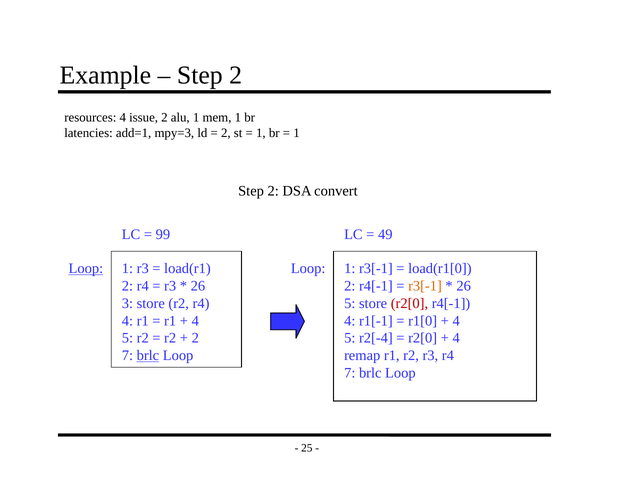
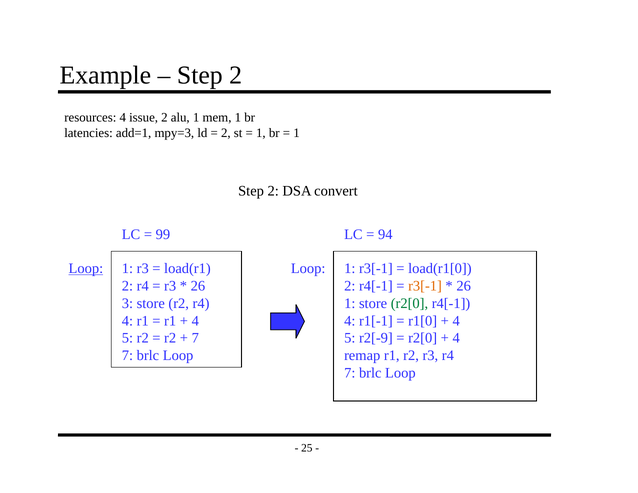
49: 49 -> 94 (385, 235)
5: 5 -> 1 (350, 303)
r2[0 colour: red -> green (409, 303)
2: 2 -> 7 (195, 338)
r2[-4: r2[-4 -> r2[-9 (376, 338)
brlc underline: present -> none (148, 356)
